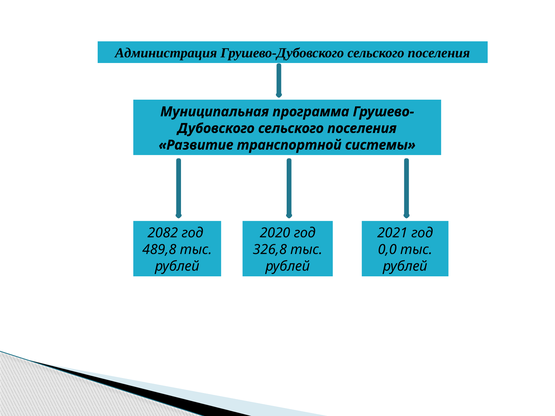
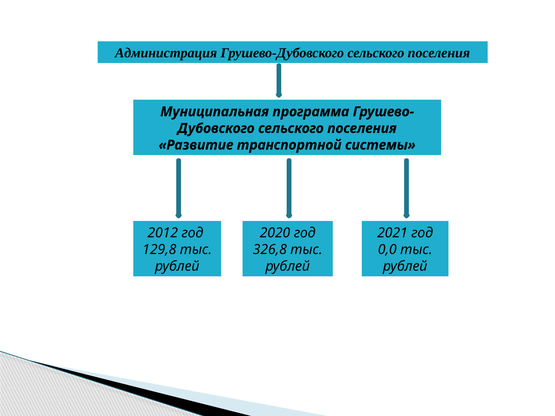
2082: 2082 -> 2012 (163, 233)
489,8: 489,8 -> 129,8 (159, 250)
